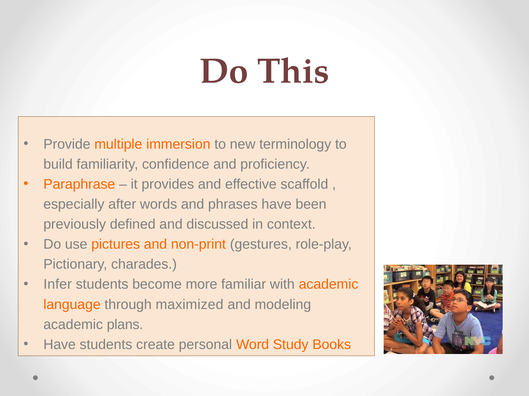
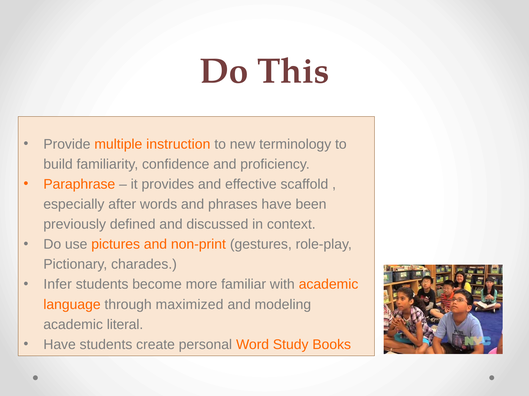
immersion: immersion -> instruction (178, 144)
plans: plans -> literal (125, 325)
